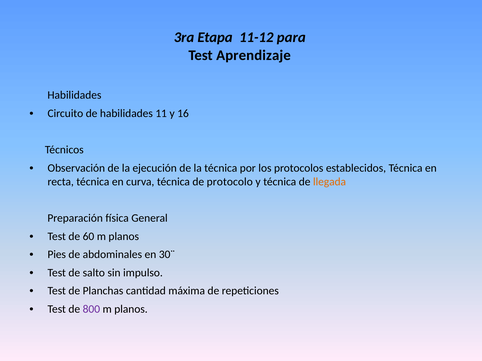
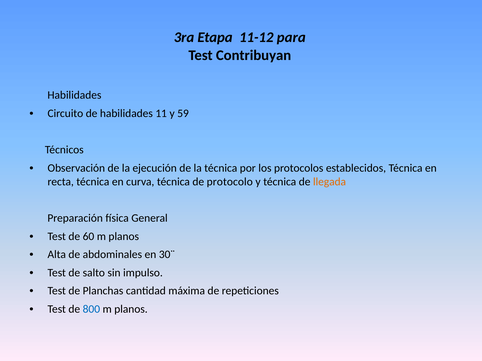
Aprendizaje: Aprendizaje -> Contribuyan (254, 55)
16: 16 -> 59 (183, 114)
Pies: Pies -> Alta (57, 255)
800 colour: purple -> blue (91, 309)
